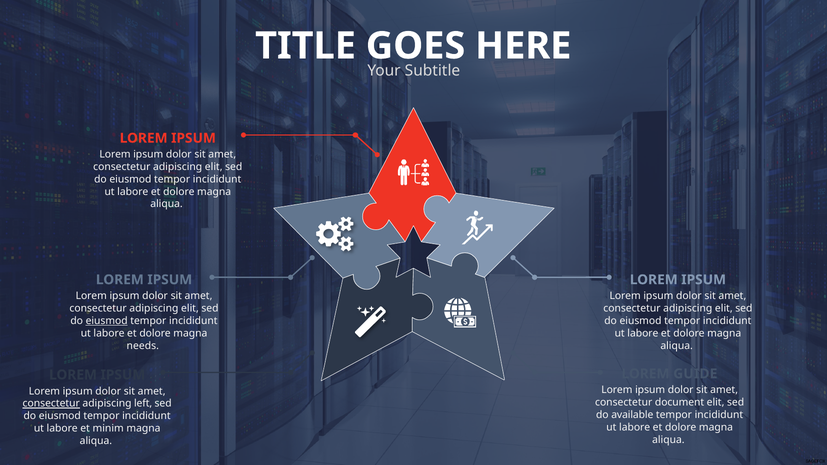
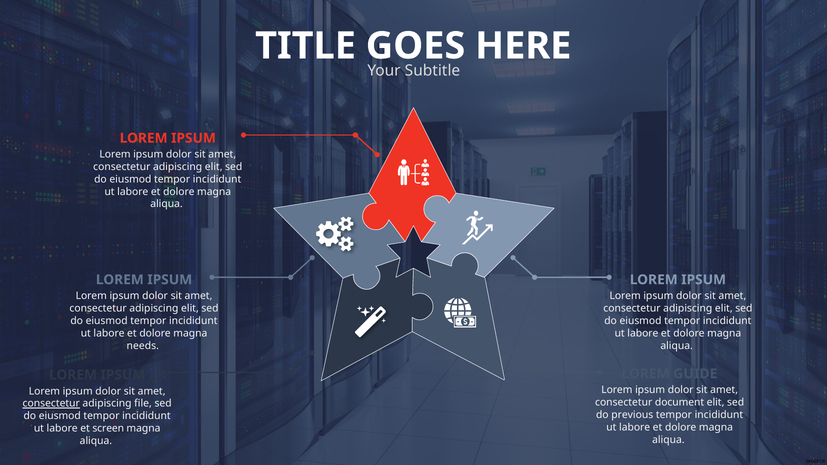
eiusmod underline: present -> none (107, 321)
left: left -> file (143, 404)
available: available -> previous (632, 415)
minim: minim -> screen (108, 429)
